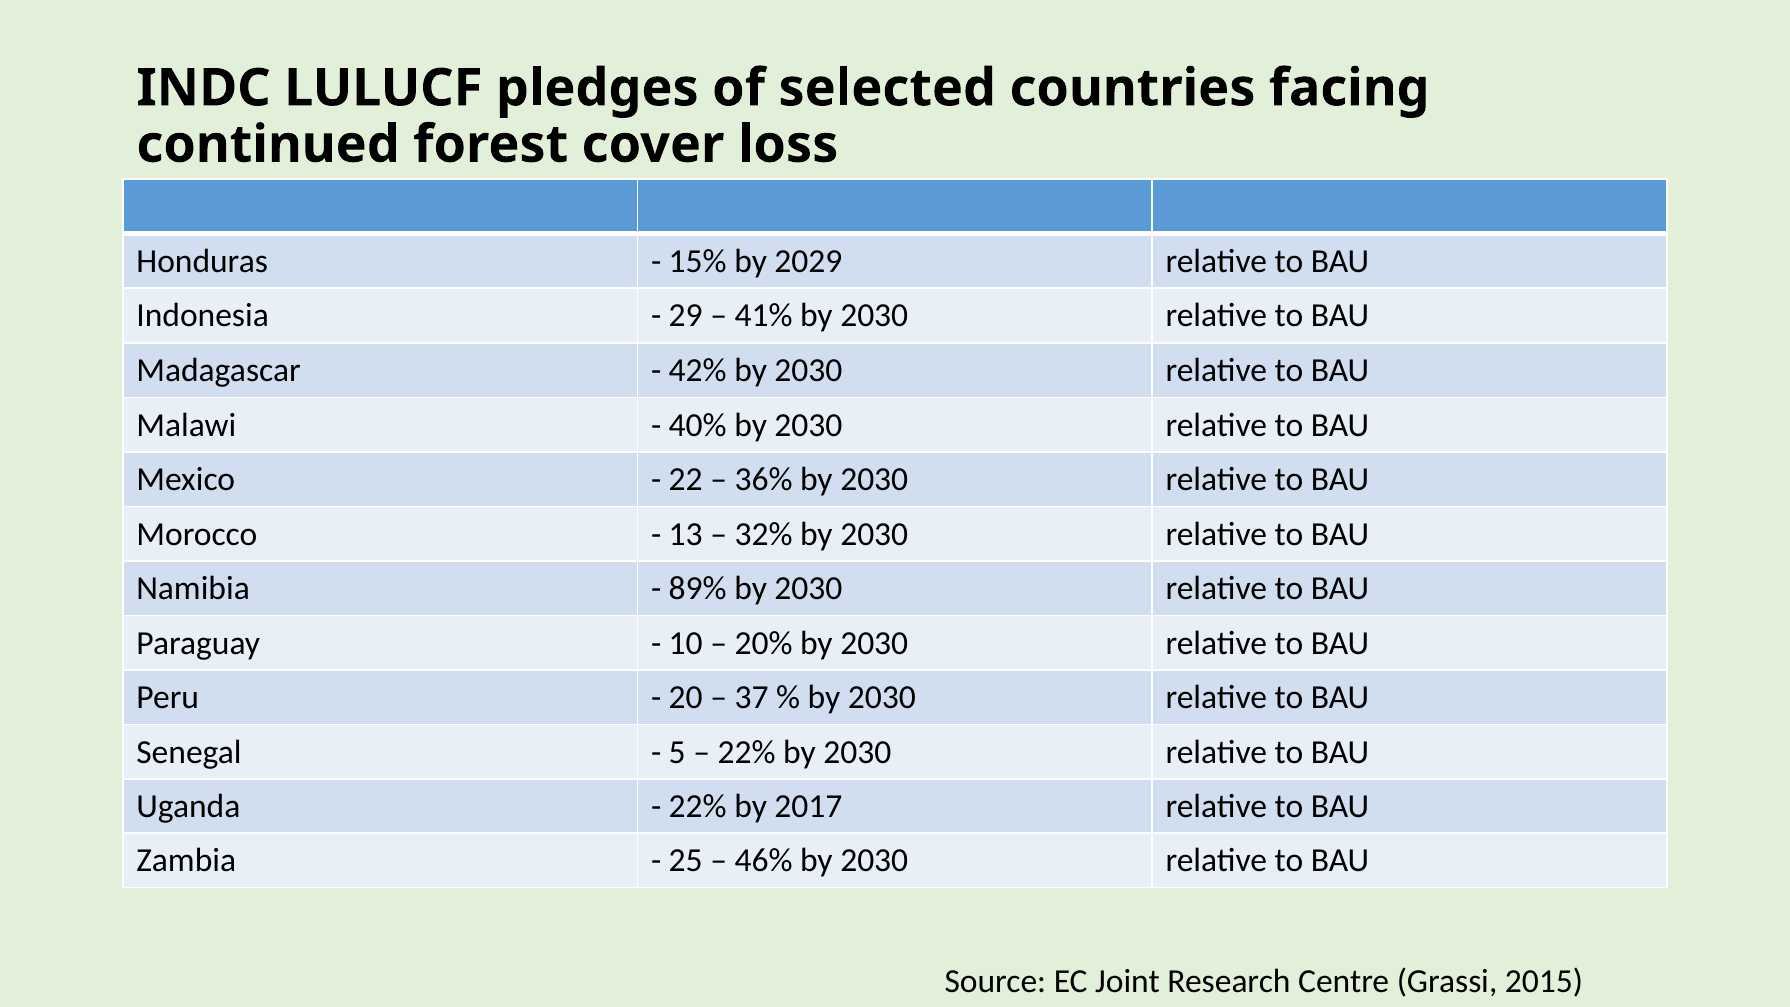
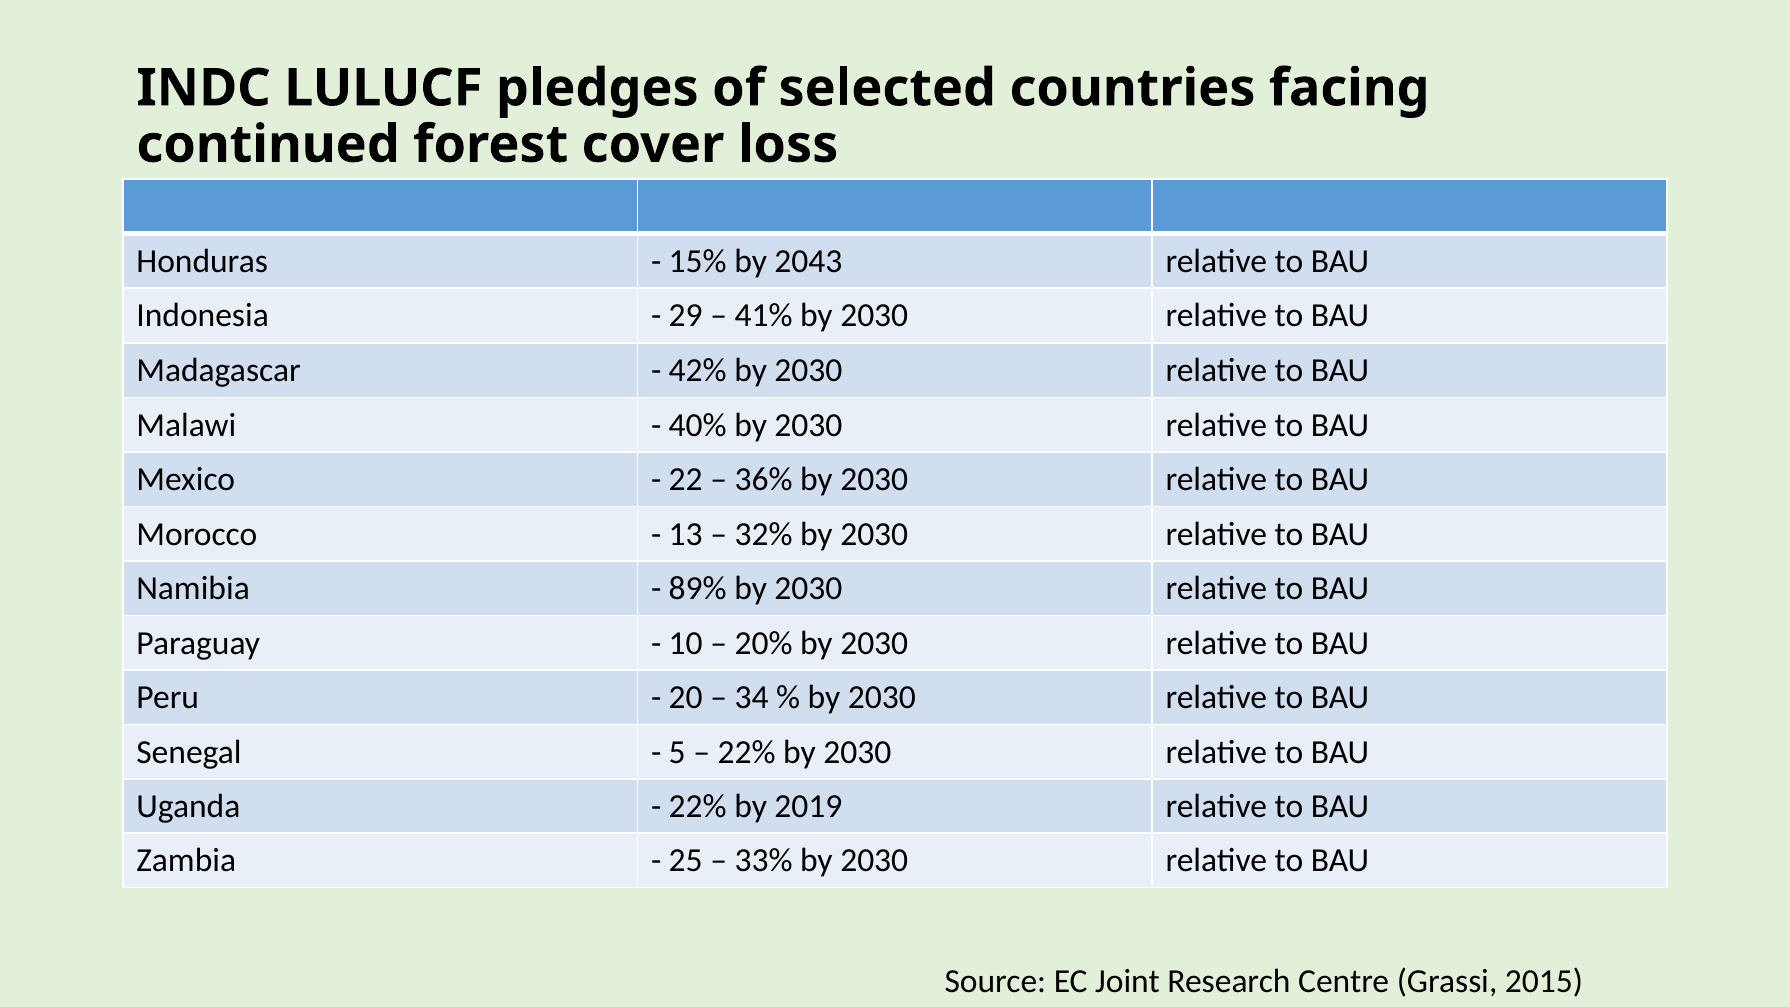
2029: 2029 -> 2043 (808, 261)
37: 37 -> 34 (752, 697)
2017: 2017 -> 2019 (808, 806)
46%: 46% -> 33% (764, 861)
